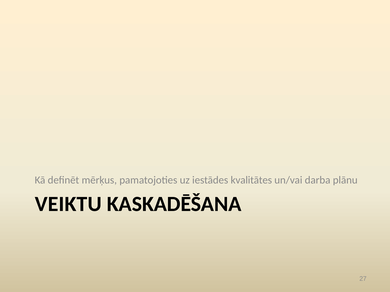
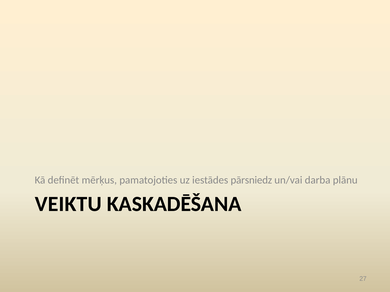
kvalitātes: kvalitātes -> pārsniedz (251, 180)
